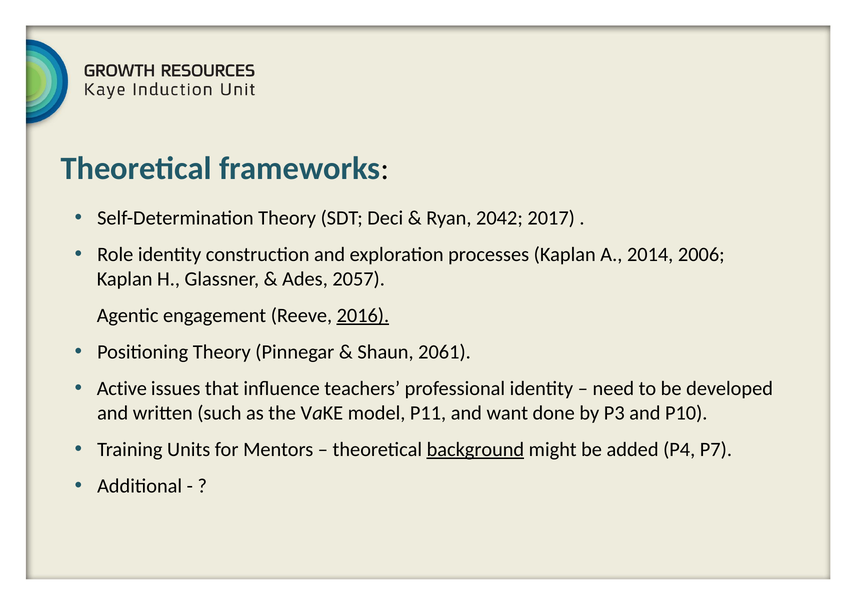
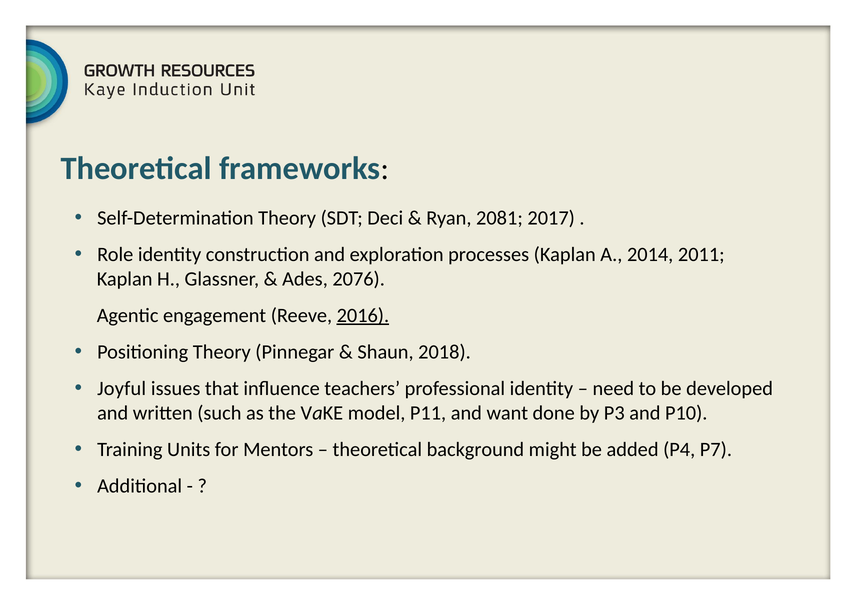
2042: 2042 -> 2081 (499, 218)
2006: 2006 -> 2011 (701, 255)
2057: 2057 -> 2076 (359, 279)
2061: 2061 -> 2018 (445, 352)
Active: Active -> Joyful (122, 389)
background underline: present -> none (475, 450)
